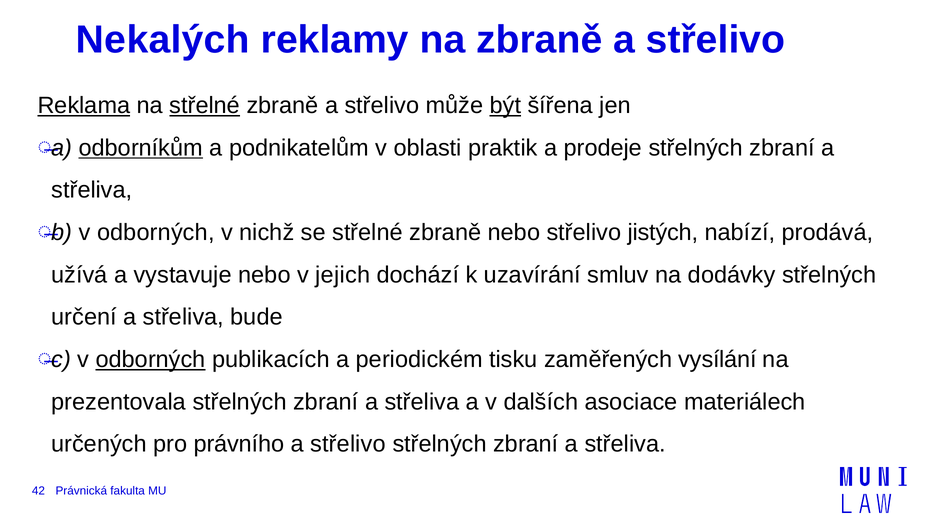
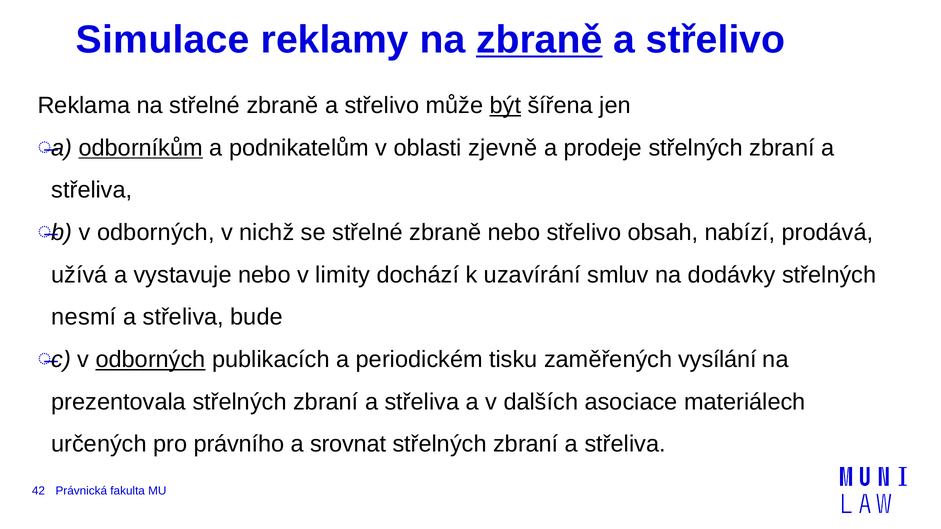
Nekalých: Nekalých -> Simulace (163, 40)
zbraně underline: none -> present (539, 40)
Reklama underline: present -> none (84, 106)
střelné underline: present -> none (205, 106)
praktik: praktik -> zjevně (503, 148)
jistých: jistých -> obsah (663, 233)
jejich: jejich -> limity (343, 275)
určení: určení -> nesmí (84, 317)
střelivo: střelivo -> srovnat (348, 444)
